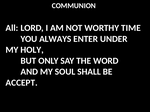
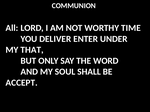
ALWAYS: ALWAYS -> DELIVER (55, 39)
HOLY: HOLY -> THAT (32, 50)
